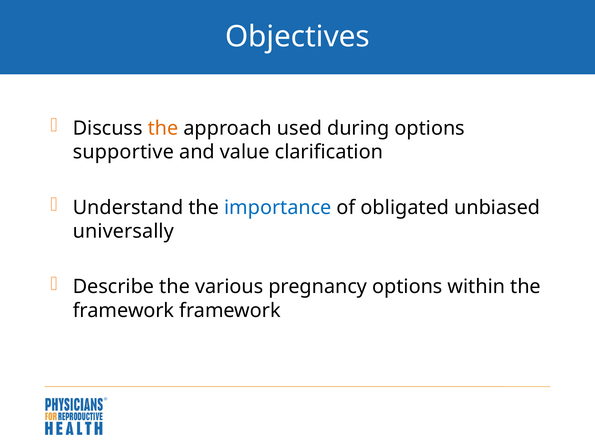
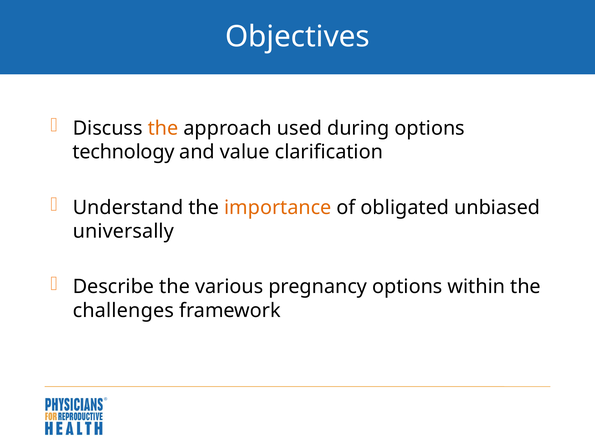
supportive: supportive -> technology (124, 152)
importance colour: blue -> orange (278, 208)
framework: framework -> challenges (123, 311)
